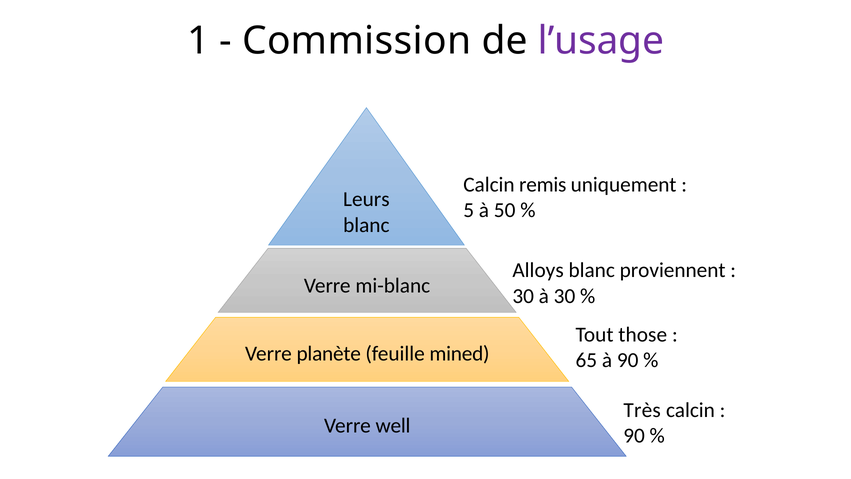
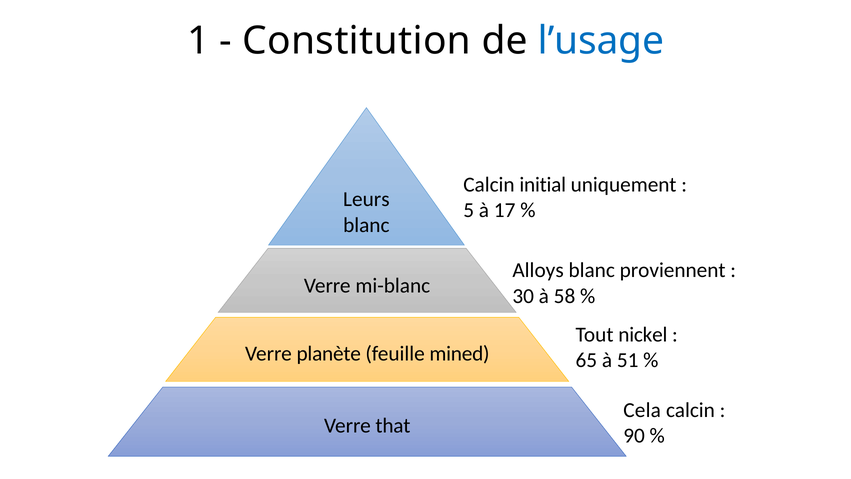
Commission: Commission -> Constitution (357, 41)
l’usage colour: purple -> blue (601, 41)
remis: remis -> initial (543, 184)
50: 50 -> 17 (505, 210)
à 30: 30 -> 58 (564, 296)
those: those -> nickel (643, 334)
à 90: 90 -> 51 (628, 360)
Très: Très -> Cela (642, 410)
well: well -> that (393, 425)
